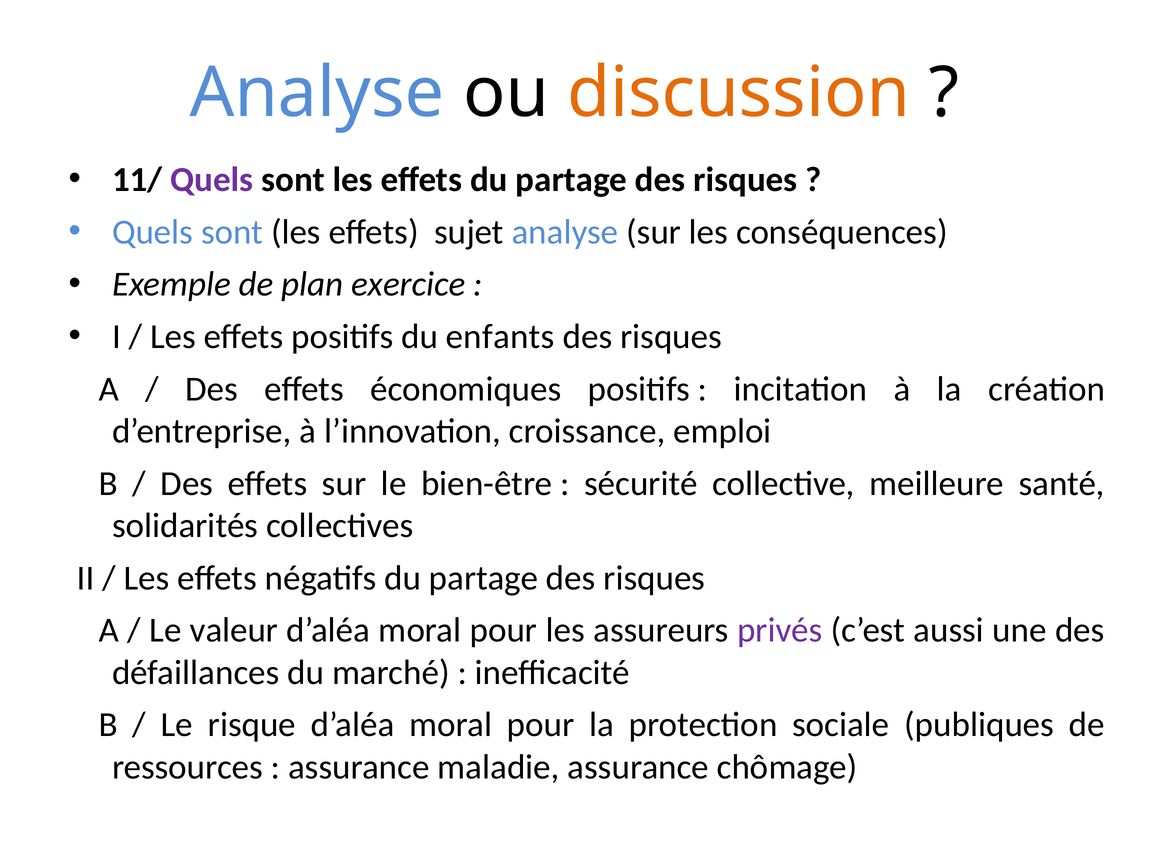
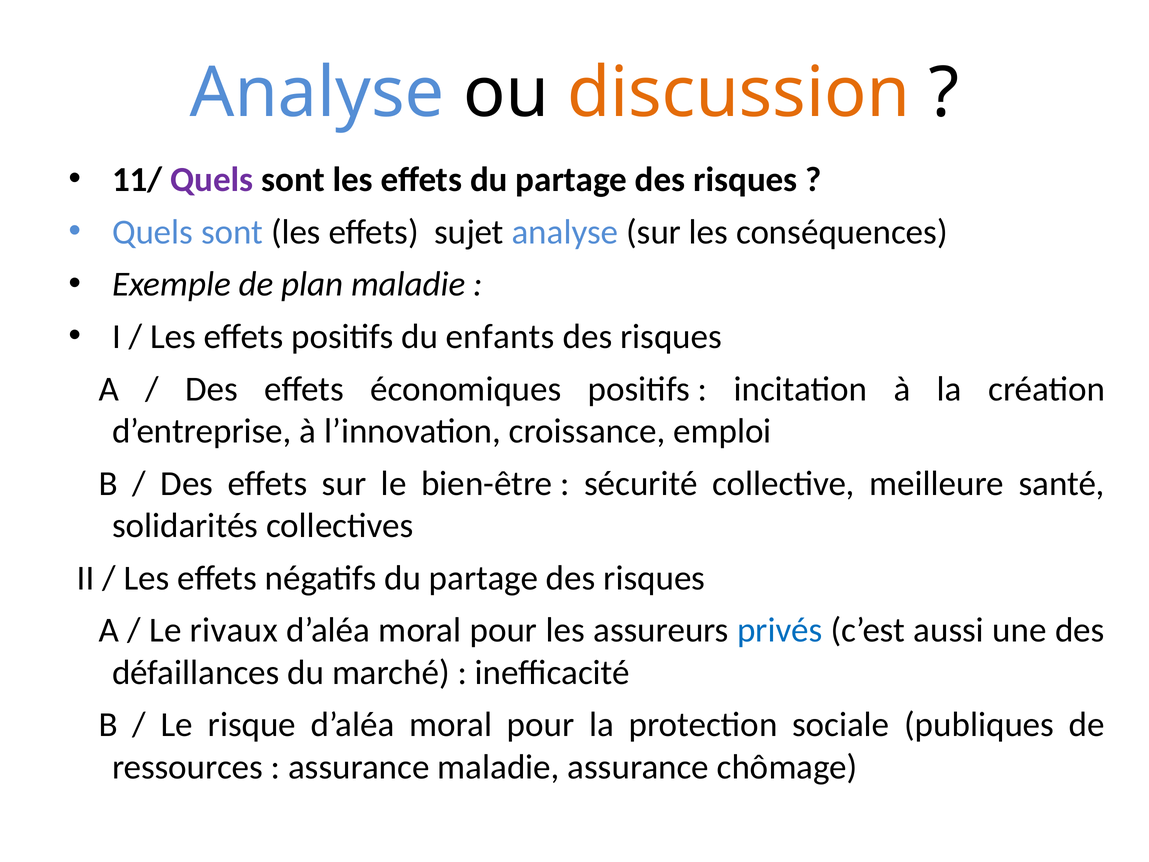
plan exercice: exercice -> maladie (408, 284)
valeur: valeur -> rivaux (234, 630)
privés colour: purple -> blue (780, 630)
